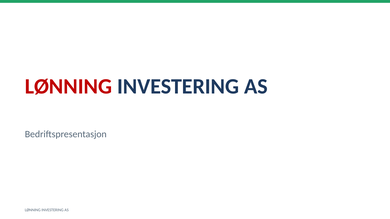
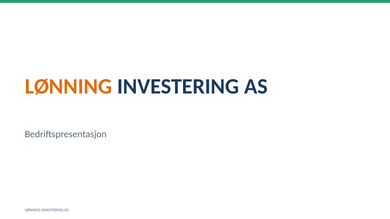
LØNNING colour: red -> orange (68, 86)
